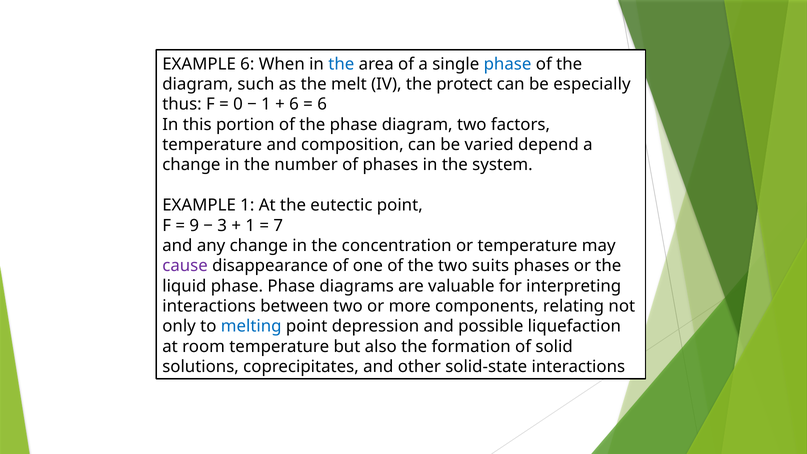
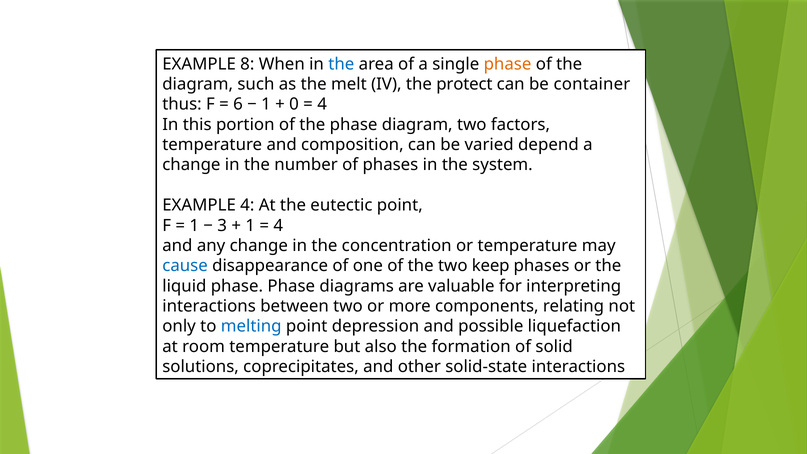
EXAMPLE 6: 6 -> 8 (247, 64)
phase colour: blue -> orange (508, 64)
especially: especially -> container (592, 84)
0: 0 -> 6 (238, 104)
6: 6 -> 0 (294, 104)
6: 6 -> 4 (322, 104)
EXAMPLE 1: 1 -> 4 (247, 205)
9: 9 -> 1 (194, 225)
7: 7 -> 4 (278, 225)
cause colour: purple -> blue (185, 266)
suits: suits -> keep (491, 266)
